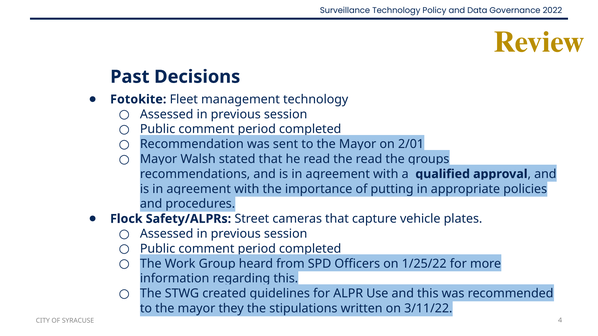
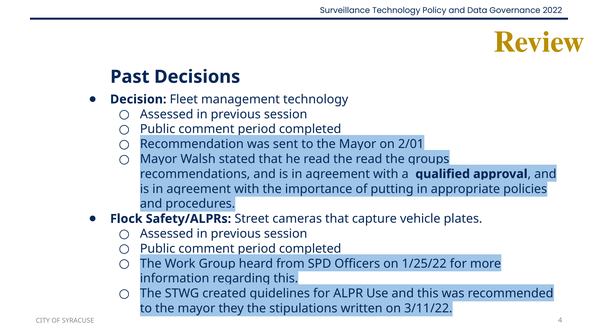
Fotokite: Fotokite -> Decision (138, 99)
